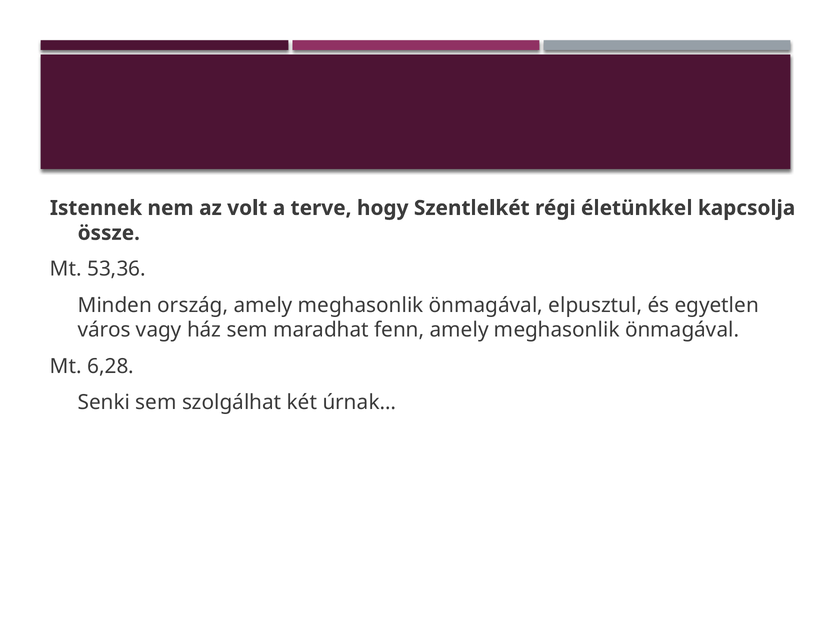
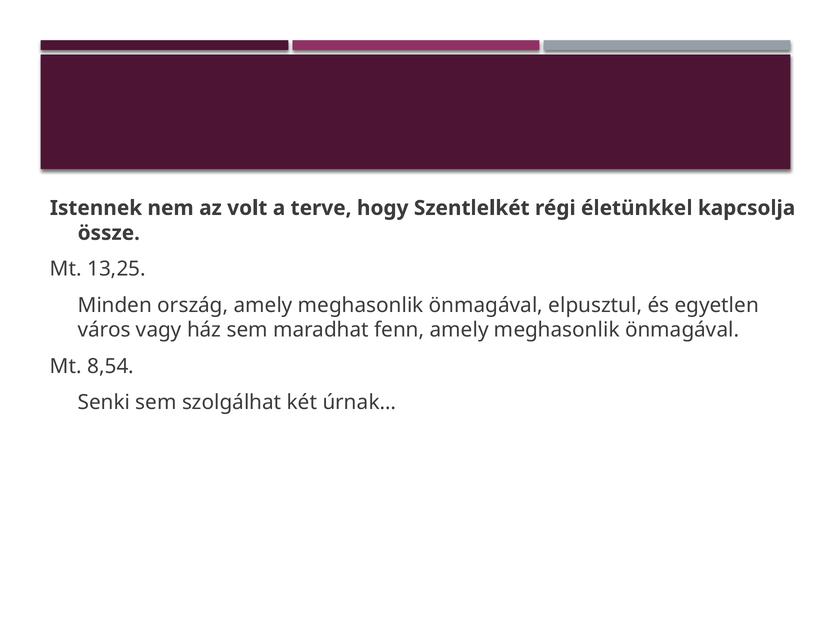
53,36: 53,36 -> 13,25 (117, 269)
6,28: 6,28 -> 8,54 (111, 366)
